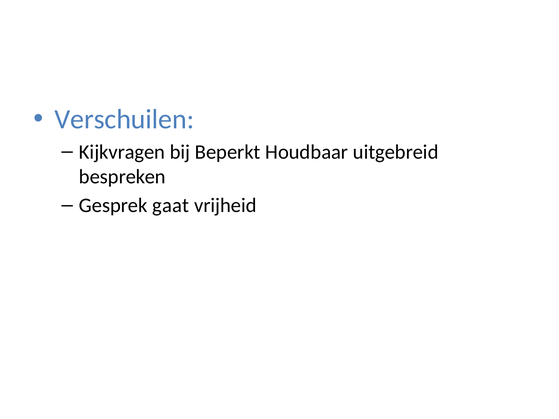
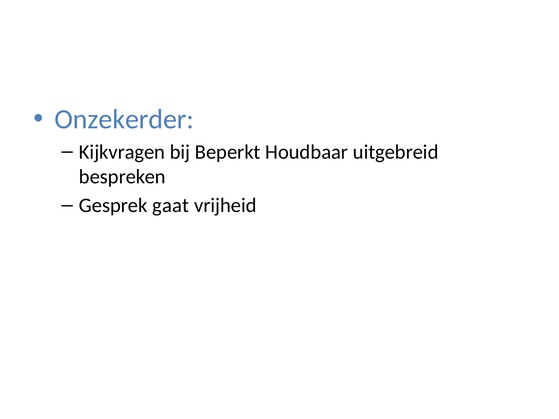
Verschuilen: Verschuilen -> Onzekerder (124, 119)
